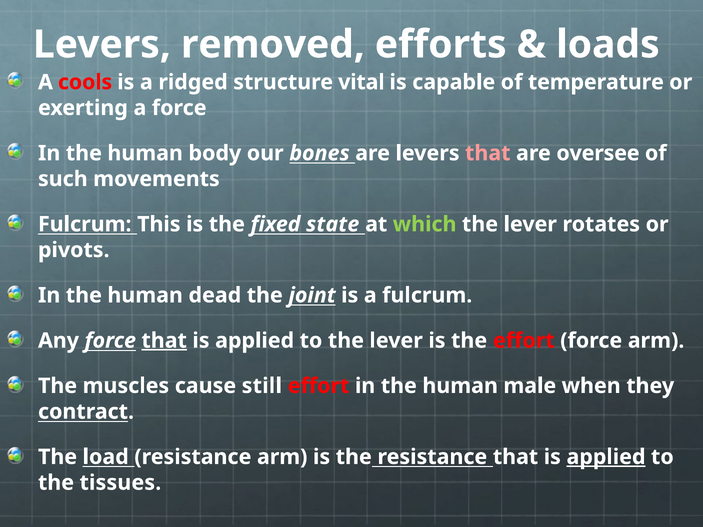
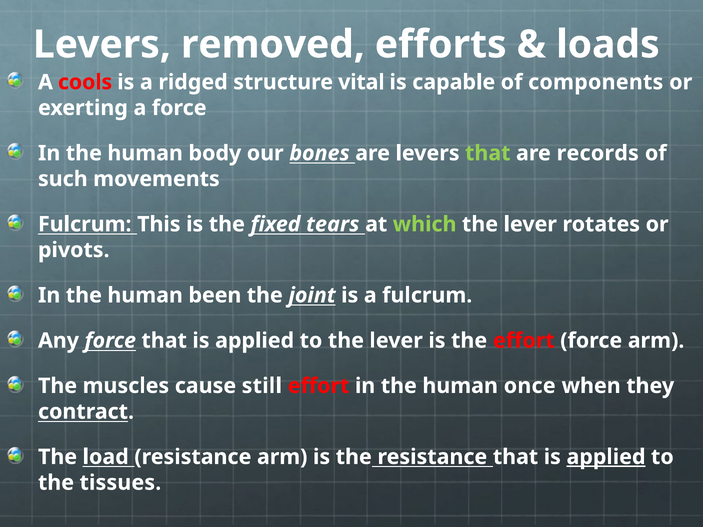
temperature: temperature -> components (596, 82)
that colour: pink -> light green (488, 153)
oversee: oversee -> records (598, 153)
state: state -> tears (333, 224)
dead: dead -> been (215, 295)
that underline: present -> none (164, 341)
male: male -> once (530, 386)
